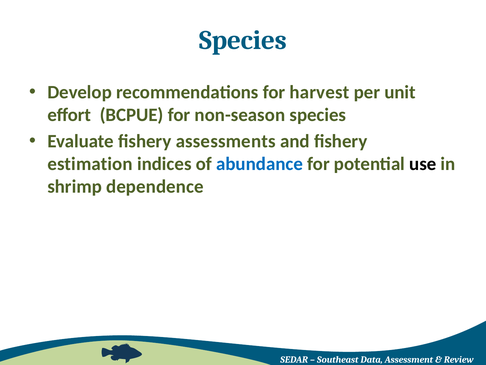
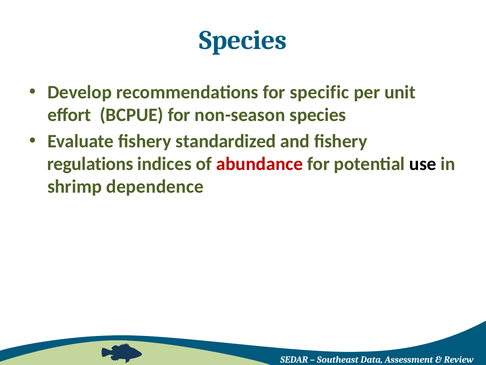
harvest: harvest -> specific (319, 92)
assessments: assessments -> standardized (226, 141)
estimation: estimation -> regulations (90, 164)
abundance colour: blue -> red (260, 164)
